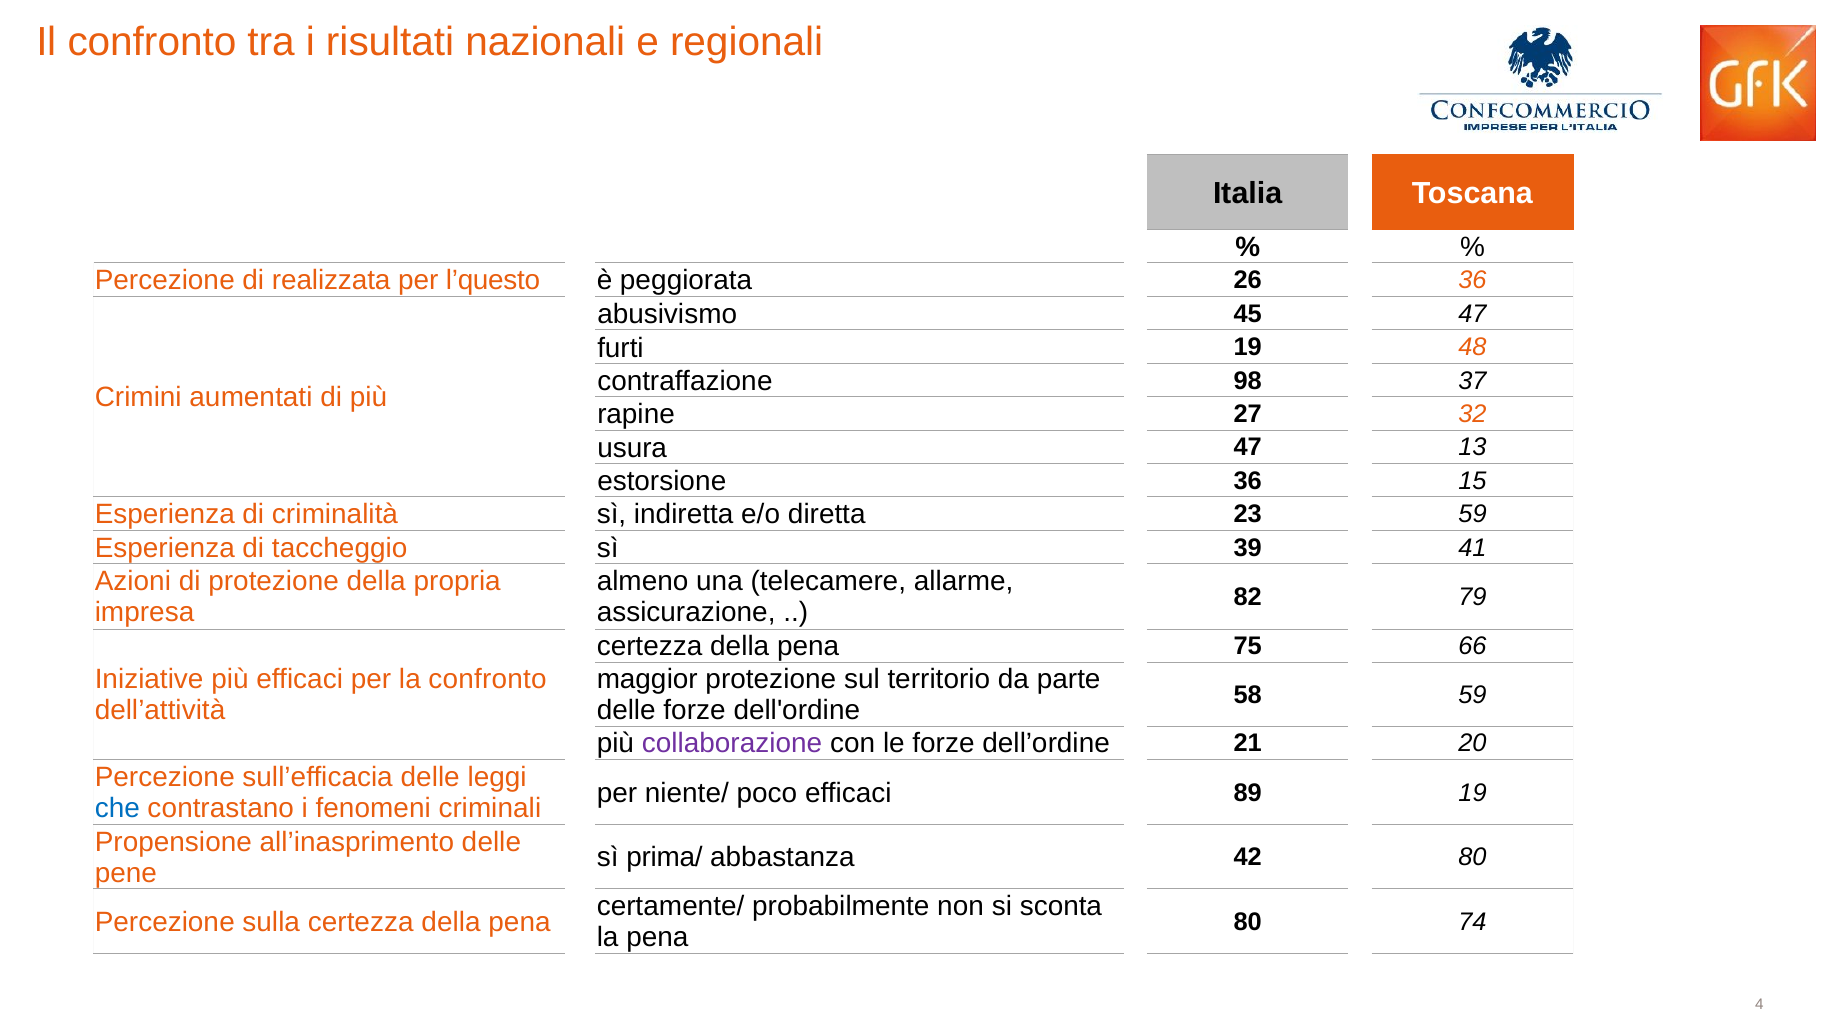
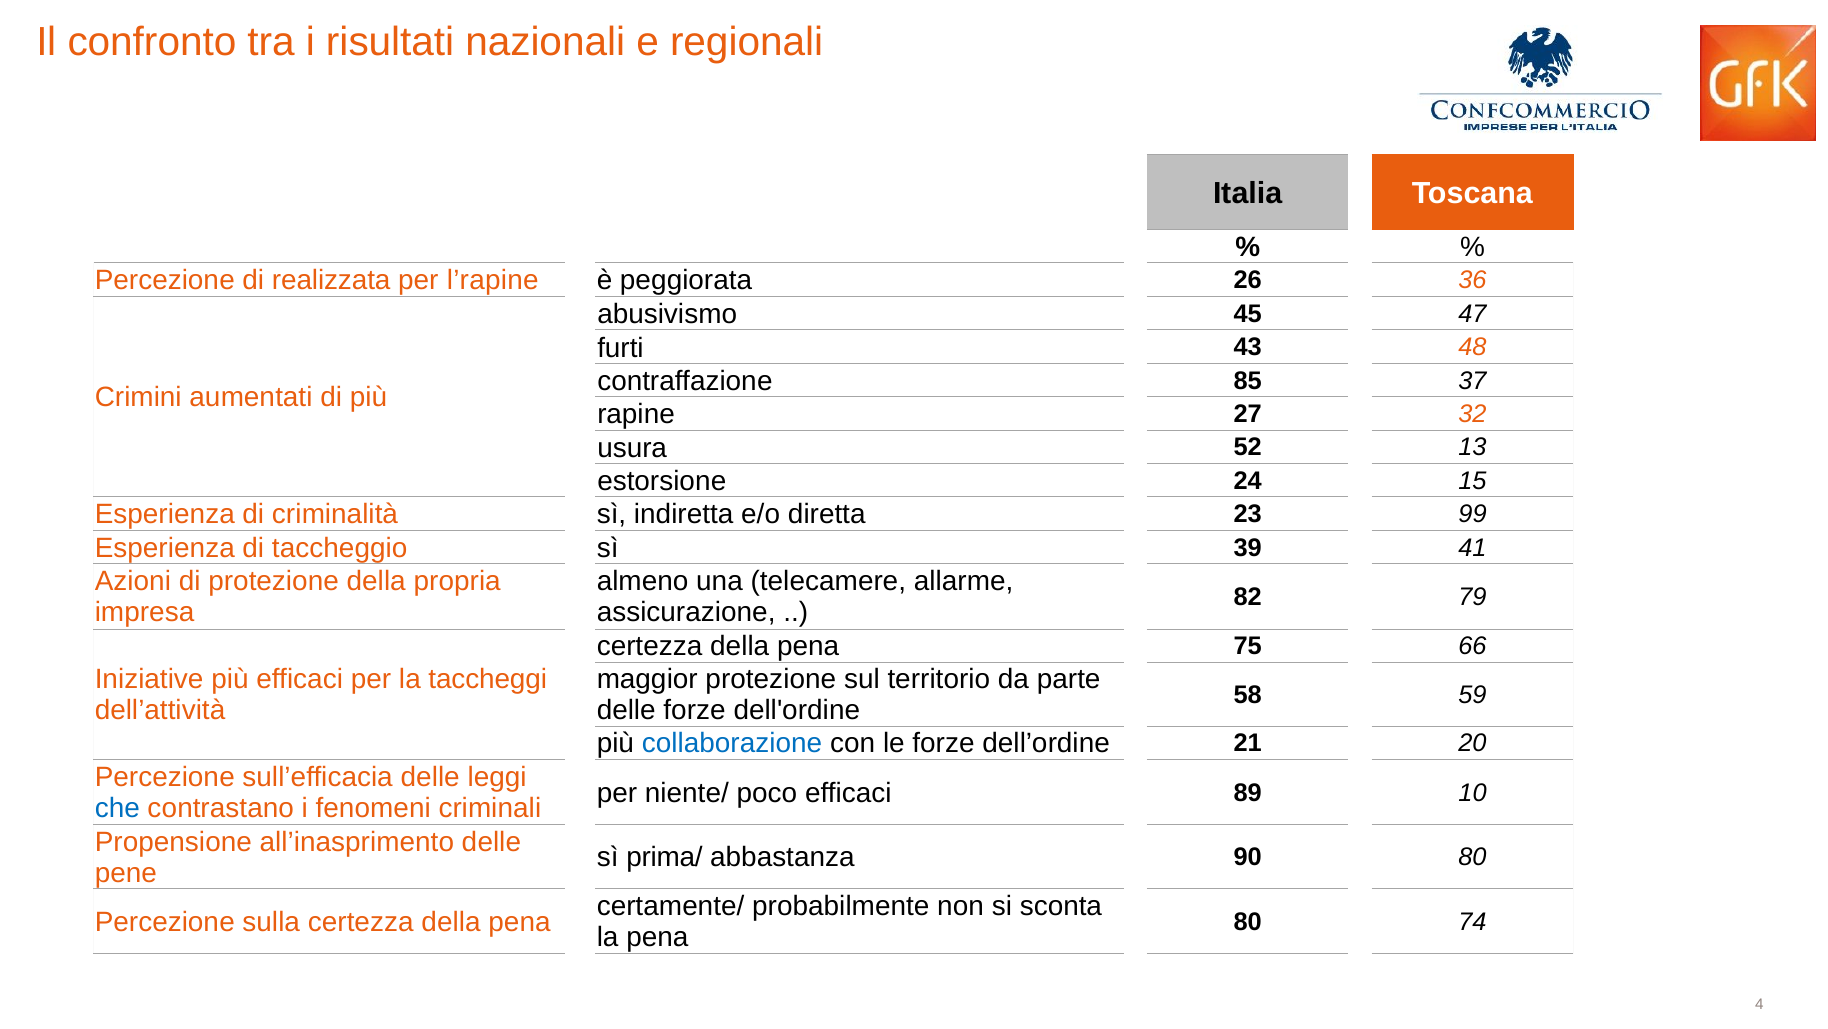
l’questo: l’questo -> l’rapine (493, 280)
furti 19: 19 -> 43 (1248, 347)
98: 98 -> 85 (1248, 381)
usura 47: 47 -> 52 (1248, 447)
estorsione 36: 36 -> 24 (1248, 481)
23 59: 59 -> 99 (1473, 514)
la confronto: confronto -> taccheggi (488, 679)
collaborazione colour: purple -> blue (732, 743)
89 19: 19 -> 10 (1473, 793)
42: 42 -> 90 (1248, 857)
